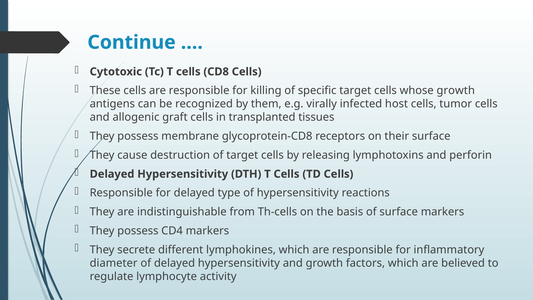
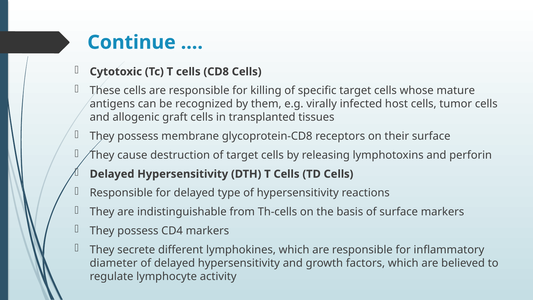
whose growth: growth -> mature (456, 91)
